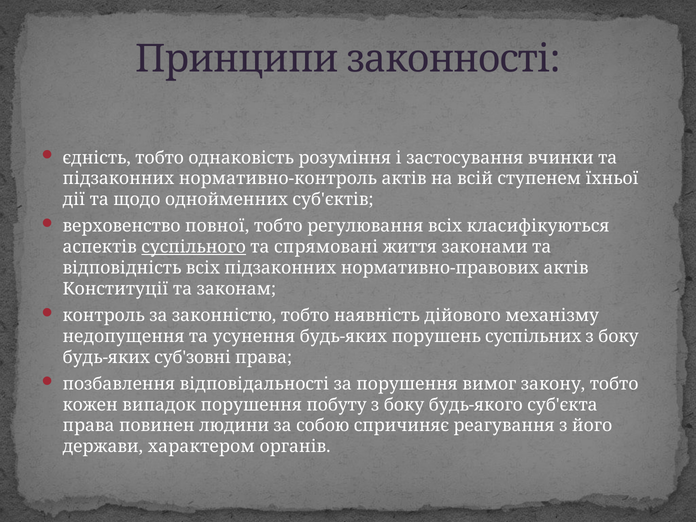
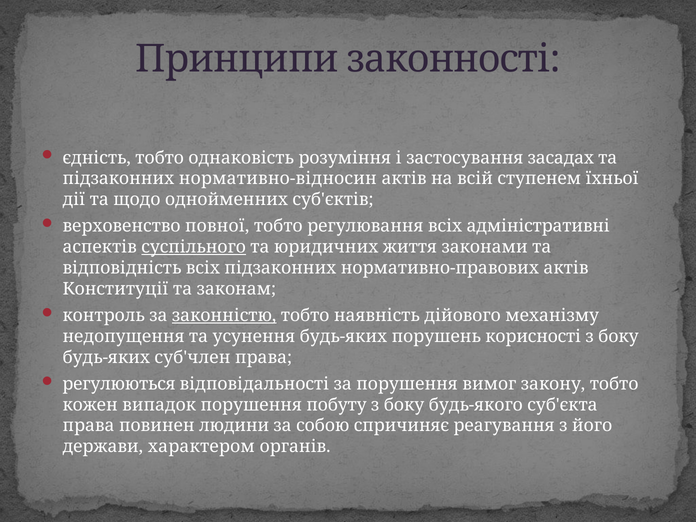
вчинки: вчинки -> засадах (561, 158)
нормативно-контроль: нормативно-контроль -> нормативно-відносин (278, 179)
класифікуються: класифікуються -> адміністративні (538, 226)
спрямовані: спрямовані -> юридичних (326, 247)
законністю underline: none -> present (224, 316)
суспільних: суспільних -> корисності (533, 336)
суб'зовні: суб'зовні -> суб'член (192, 357)
позбавлення: позбавлення -> регулюються (119, 384)
